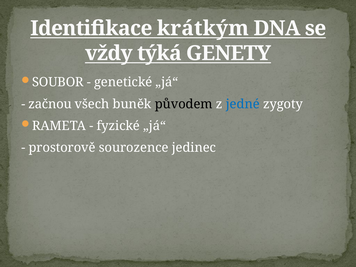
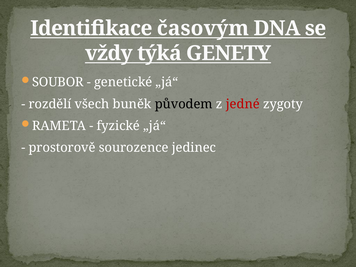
krátkým: krátkým -> časovým (203, 28)
začnou: začnou -> rozdělí (50, 104)
jedné colour: blue -> red (243, 104)
